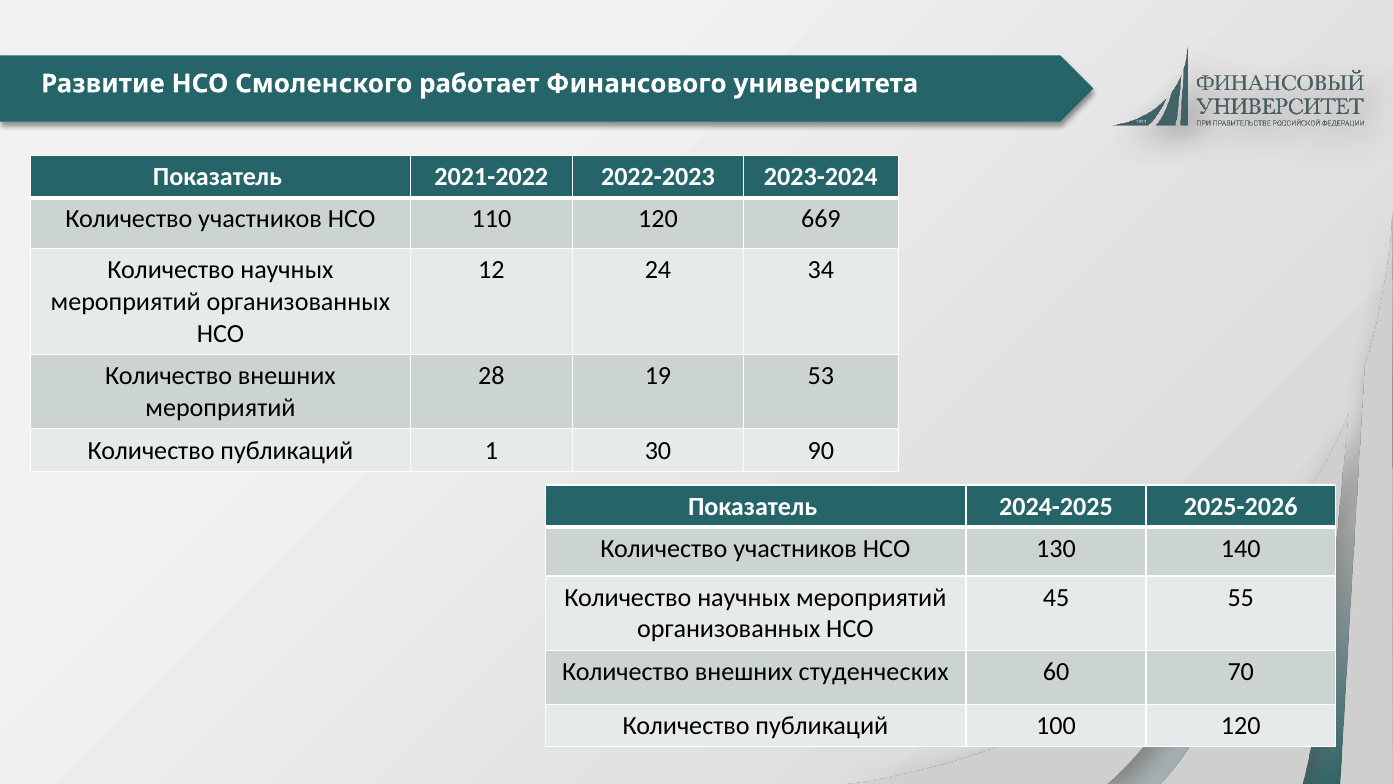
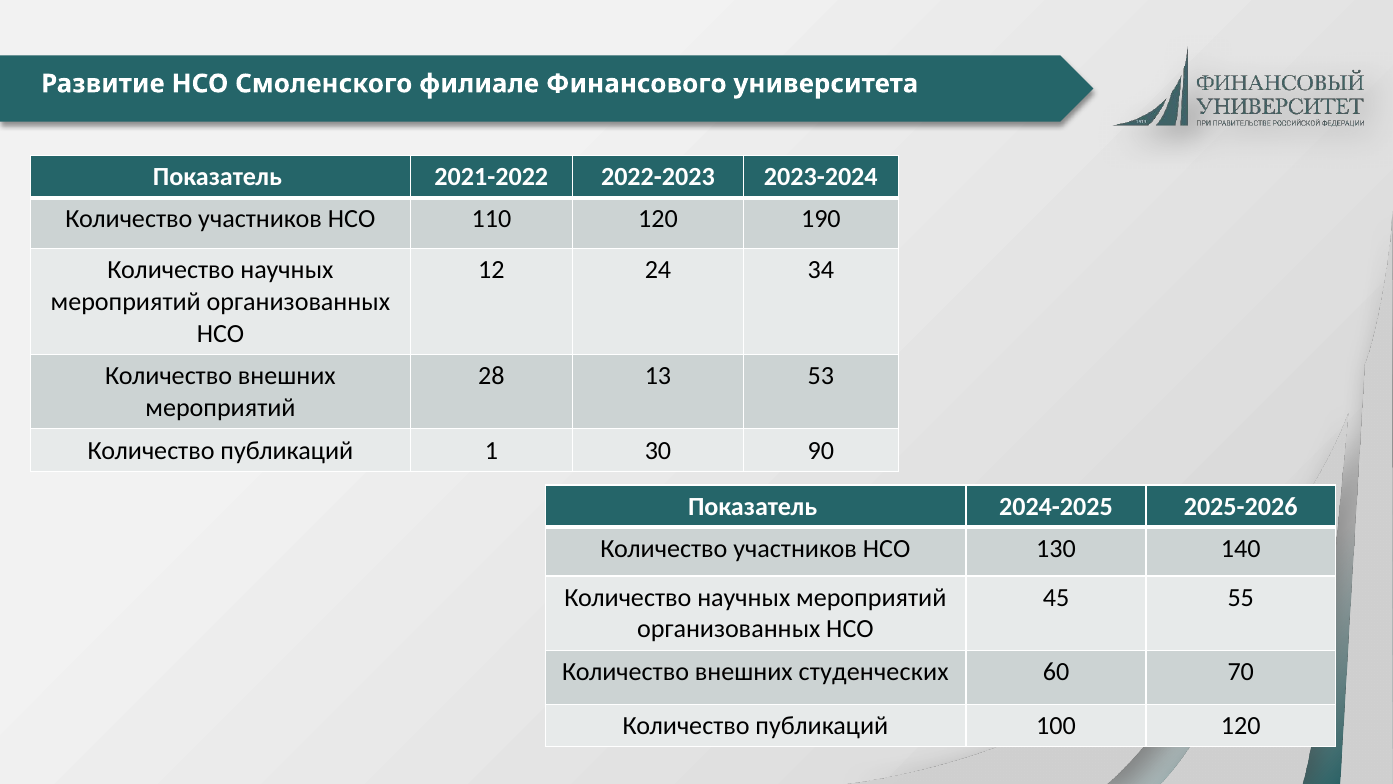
работает: работает -> филиале (479, 84)
669: 669 -> 190 (821, 219)
19: 19 -> 13 (658, 376)
